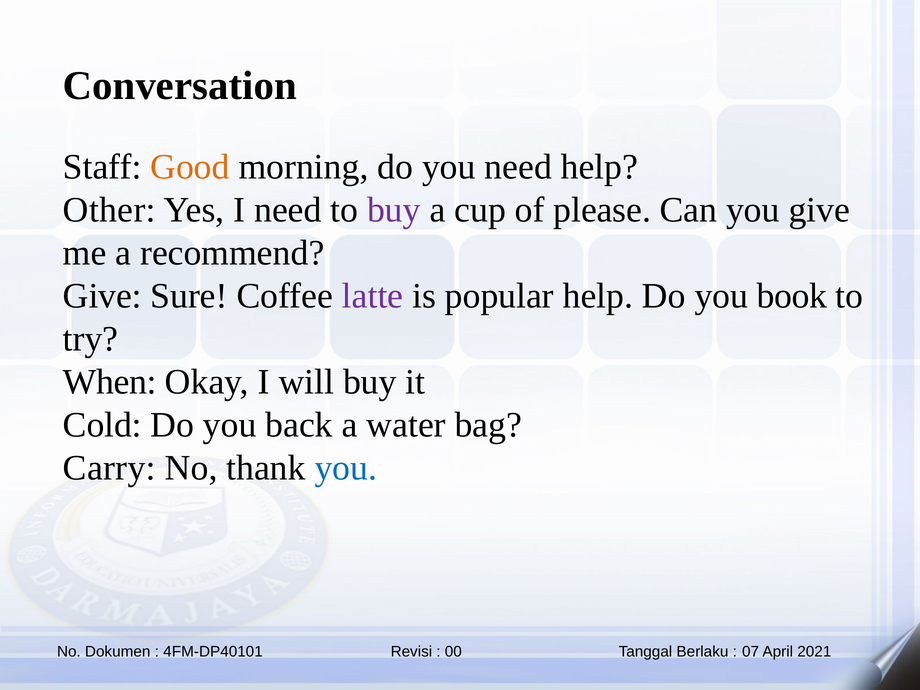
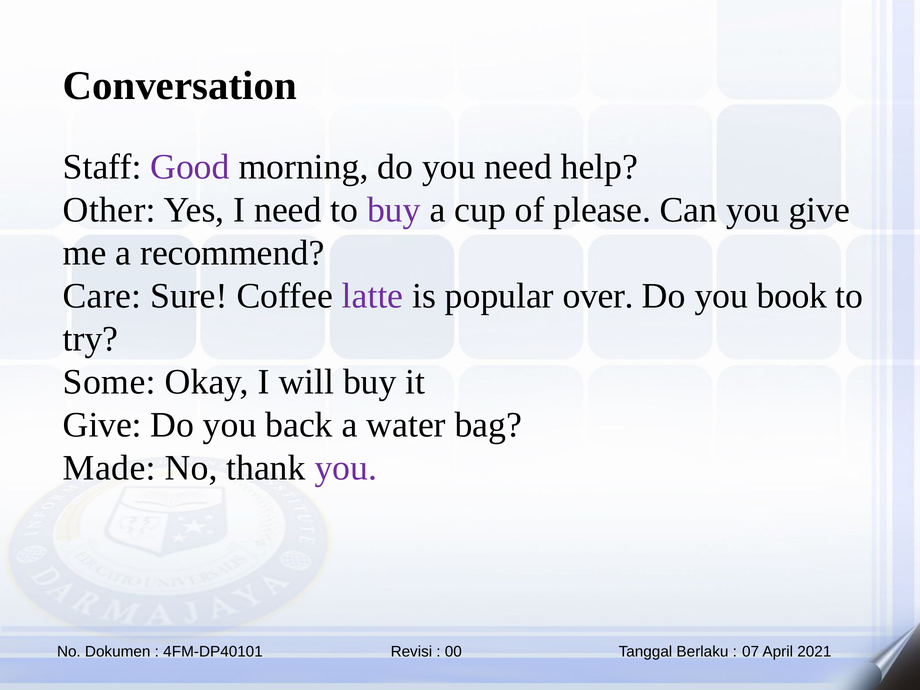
Good colour: orange -> purple (190, 167)
Give: Give -> Care (102, 296)
popular help: help -> over (598, 296)
When: When -> Some (109, 382)
Cold: Cold -> Give (102, 425)
Carry: Carry -> Made (109, 468)
you colour: blue -> purple (346, 468)
